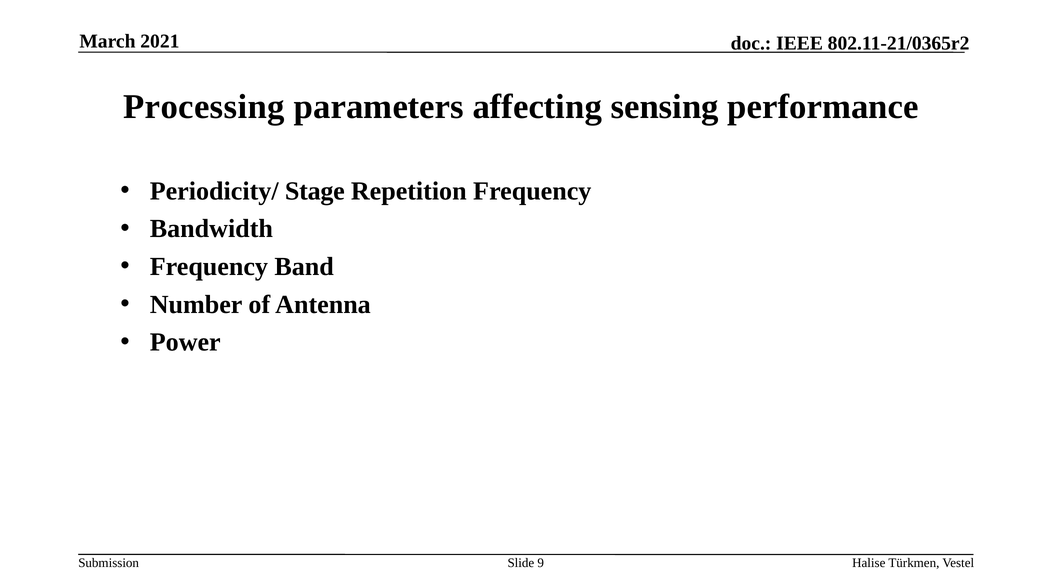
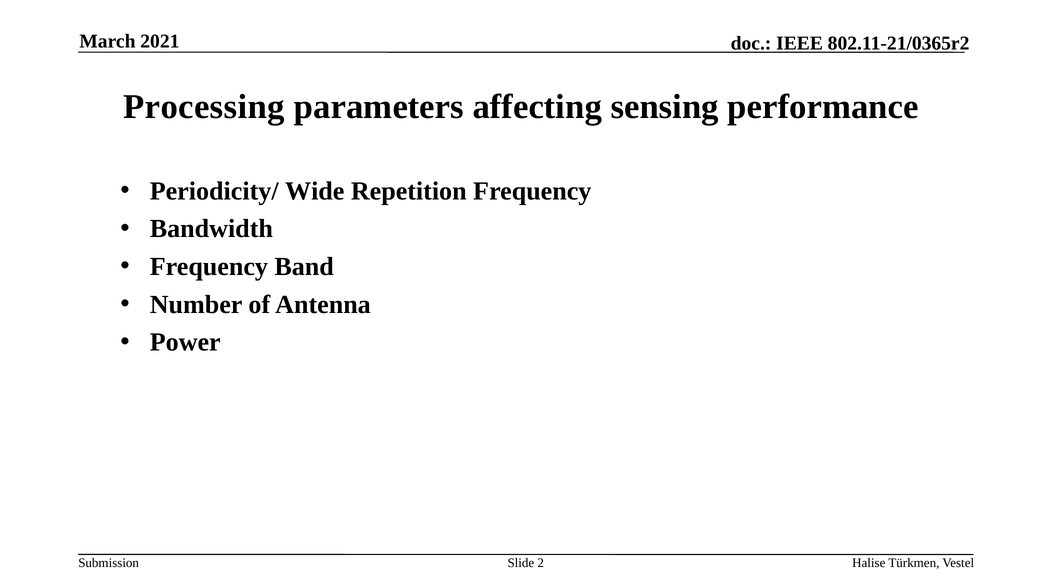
Stage: Stage -> Wide (315, 191)
9: 9 -> 2 (541, 563)
